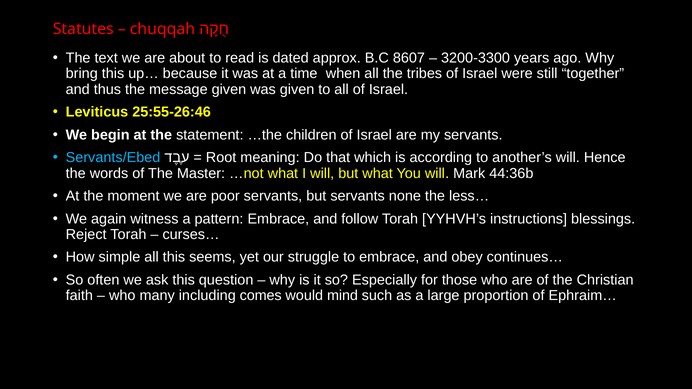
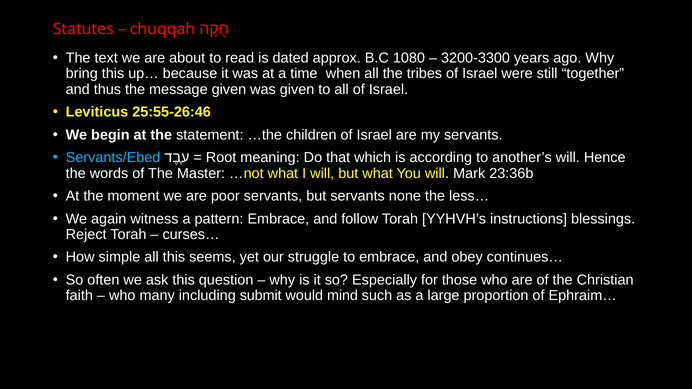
8607: 8607 -> 1080 (409, 58)
44:36b: 44:36b -> 23:36b (511, 173)
comes: comes -> submit (261, 296)
